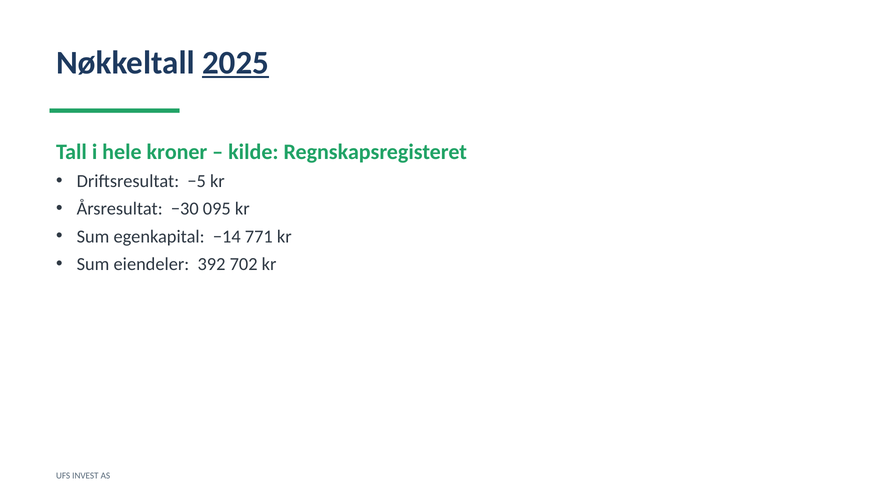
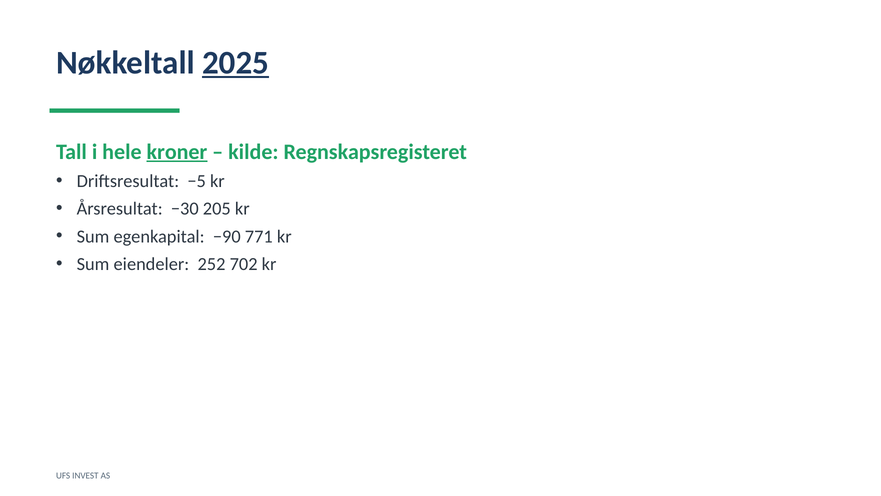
kroner underline: none -> present (177, 152)
095: 095 -> 205 (217, 209)
−14: −14 -> −90 (227, 236)
392: 392 -> 252 (211, 264)
